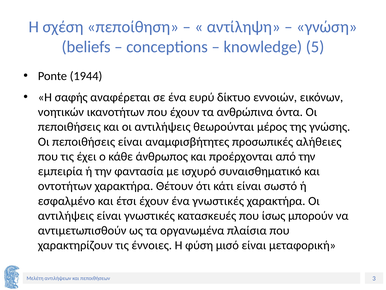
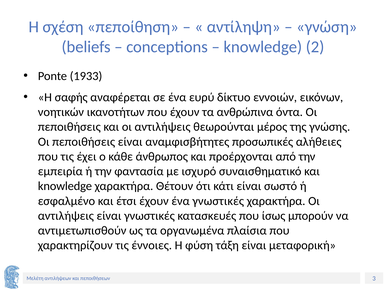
5: 5 -> 2 (315, 47)
1944: 1944 -> 1933 (86, 76)
οντοτήτων: οντοτήτων -> knowledge (65, 186)
μισό: μισό -> τάξη (227, 245)
